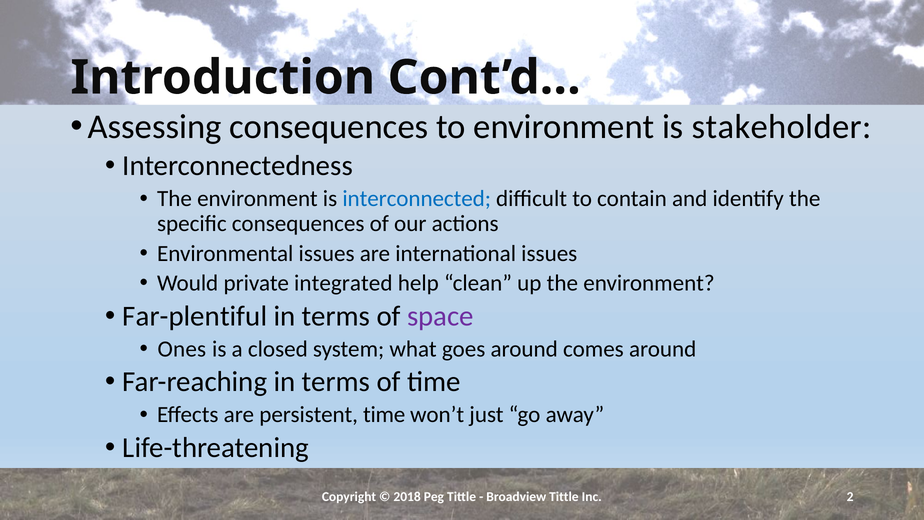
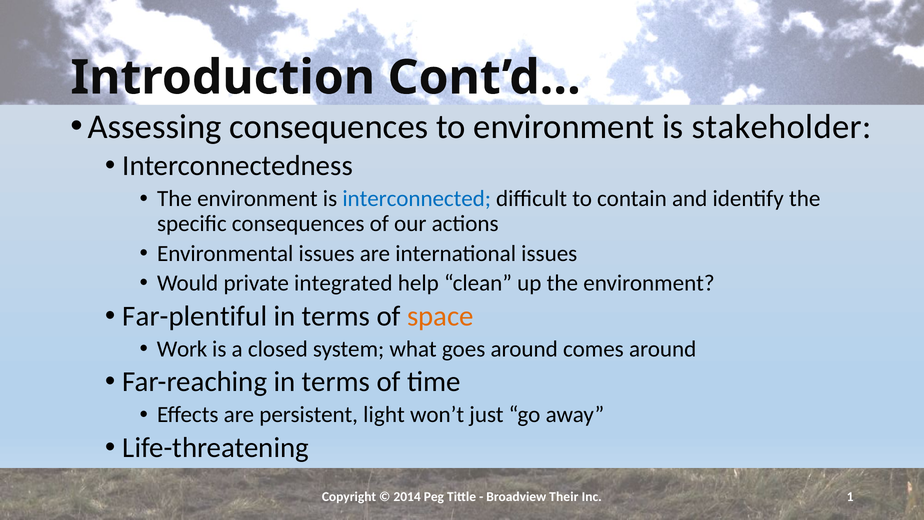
space colour: purple -> orange (440, 316)
Ones: Ones -> Work (182, 349)
persistent time: time -> light (384, 415)
2018: 2018 -> 2014 (407, 496)
Broadview Tittle: Tittle -> Their (564, 496)
2: 2 -> 1 (850, 496)
